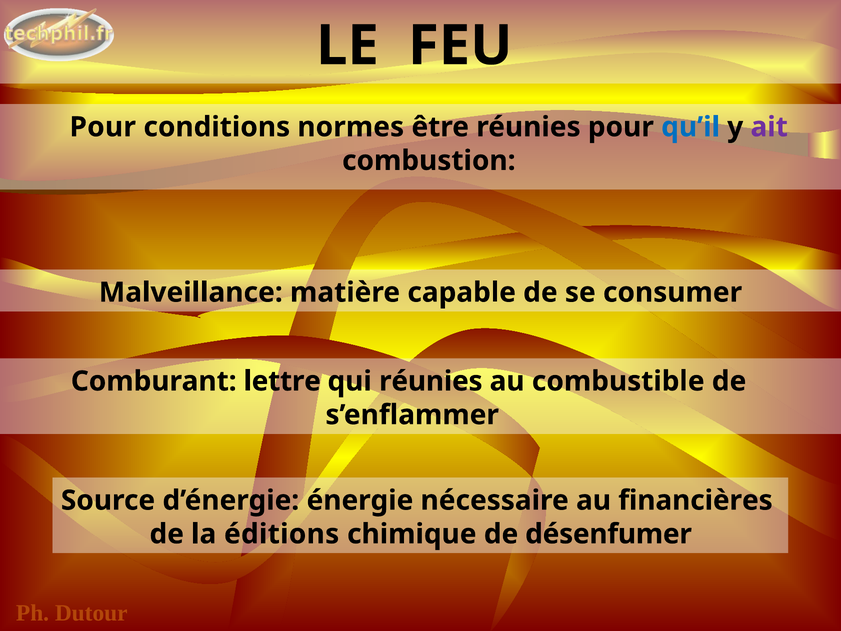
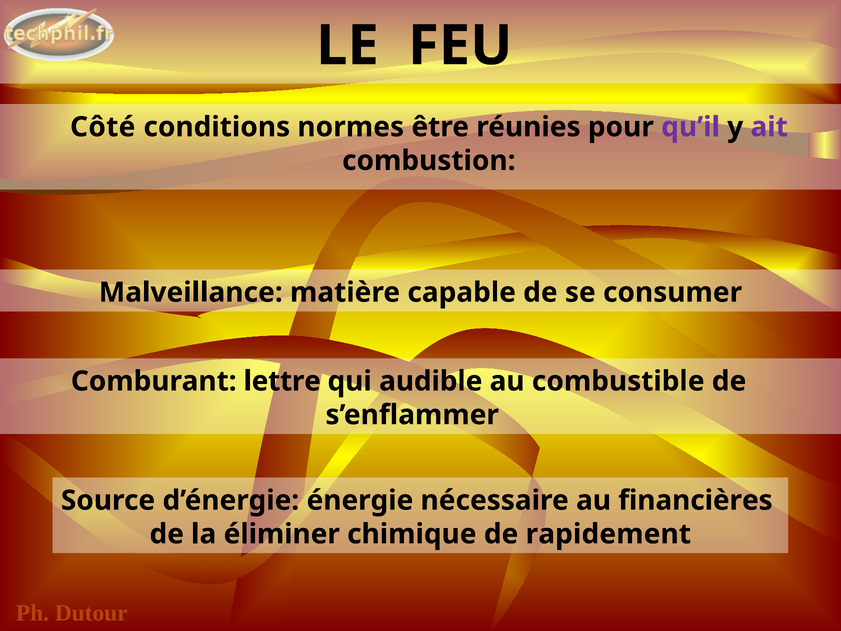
Pour: Pour -> Côté (103, 127)
qu’il colour: blue -> purple (691, 127)
qui réunies: réunies -> audible (431, 381)
éditions: éditions -> éliminer (282, 534)
désenfumer: désenfumer -> rapidement (608, 534)
